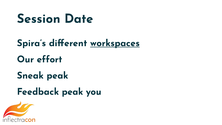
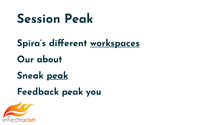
Session Date: Date -> Peak (79, 19)
effort: effort -> about (50, 59)
peak underline: none -> present (57, 75)
